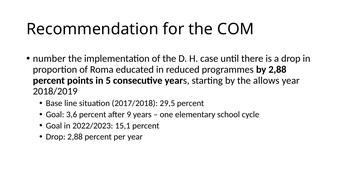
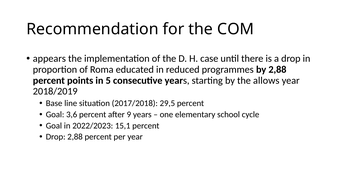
number: number -> appears (49, 58)
